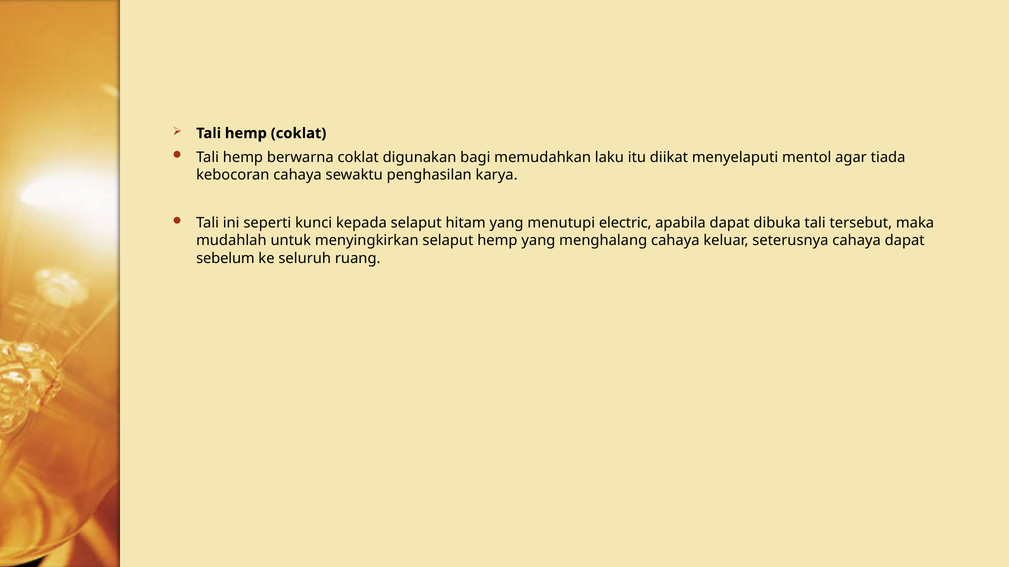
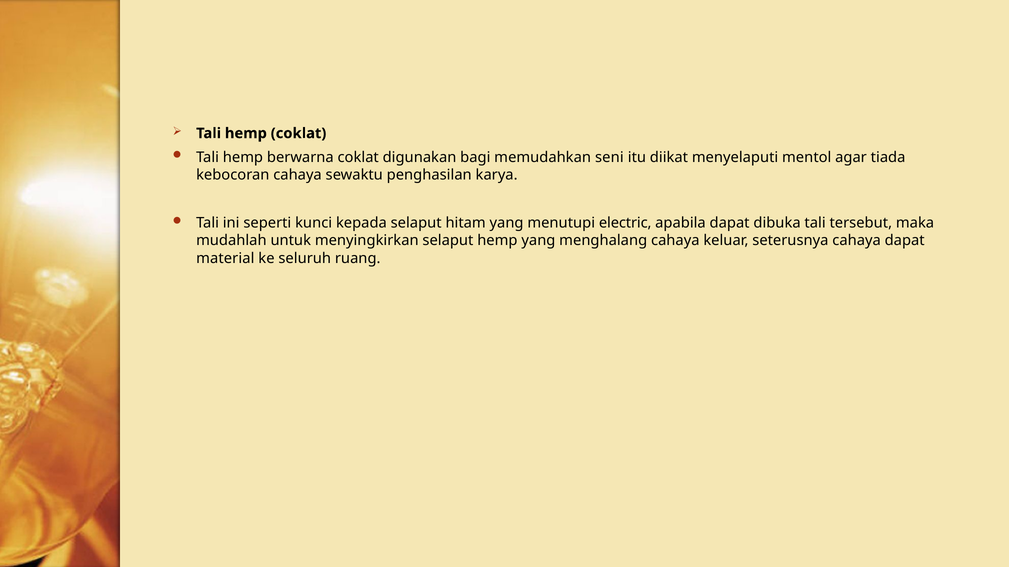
laku: laku -> seni (609, 157)
sebelum: sebelum -> material (225, 259)
